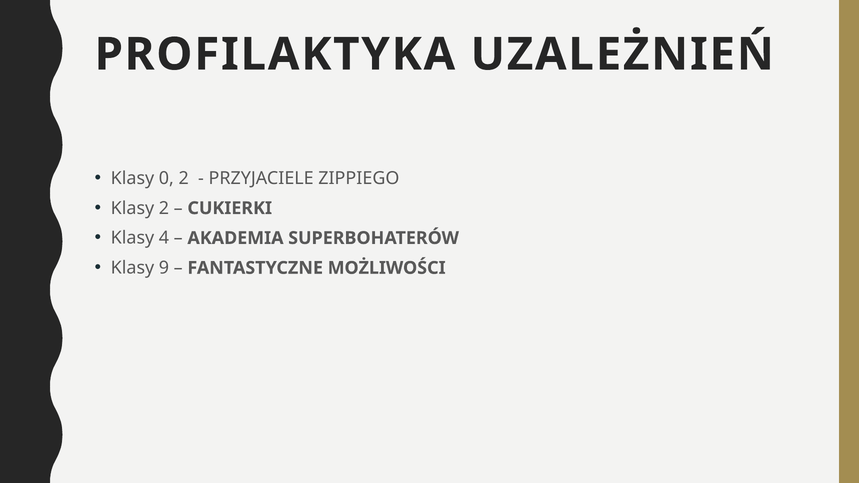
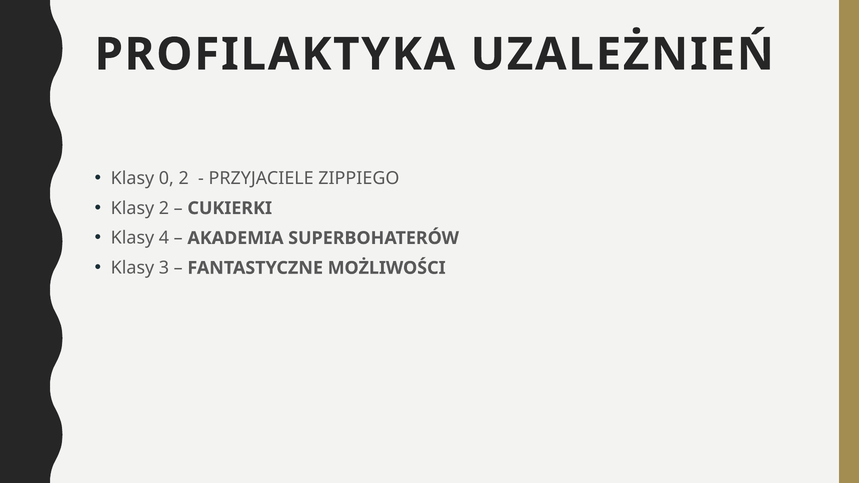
9: 9 -> 3 (164, 268)
